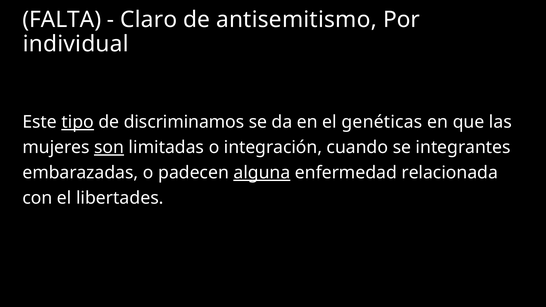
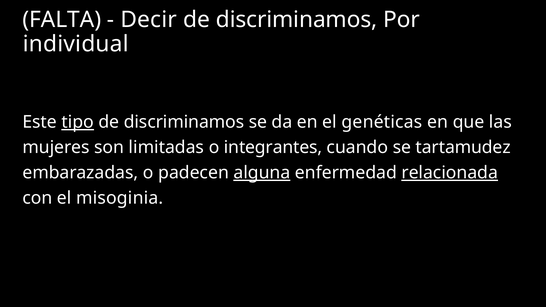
Claro: Claro -> Decir (149, 20)
antisemitismo: antisemitismo -> discriminamos (297, 20)
son underline: present -> none (109, 147)
integración: integración -> integrantes (273, 147)
integrantes: integrantes -> tartamudez (463, 147)
relacionada underline: none -> present (450, 173)
libertades: libertades -> misoginia (120, 198)
